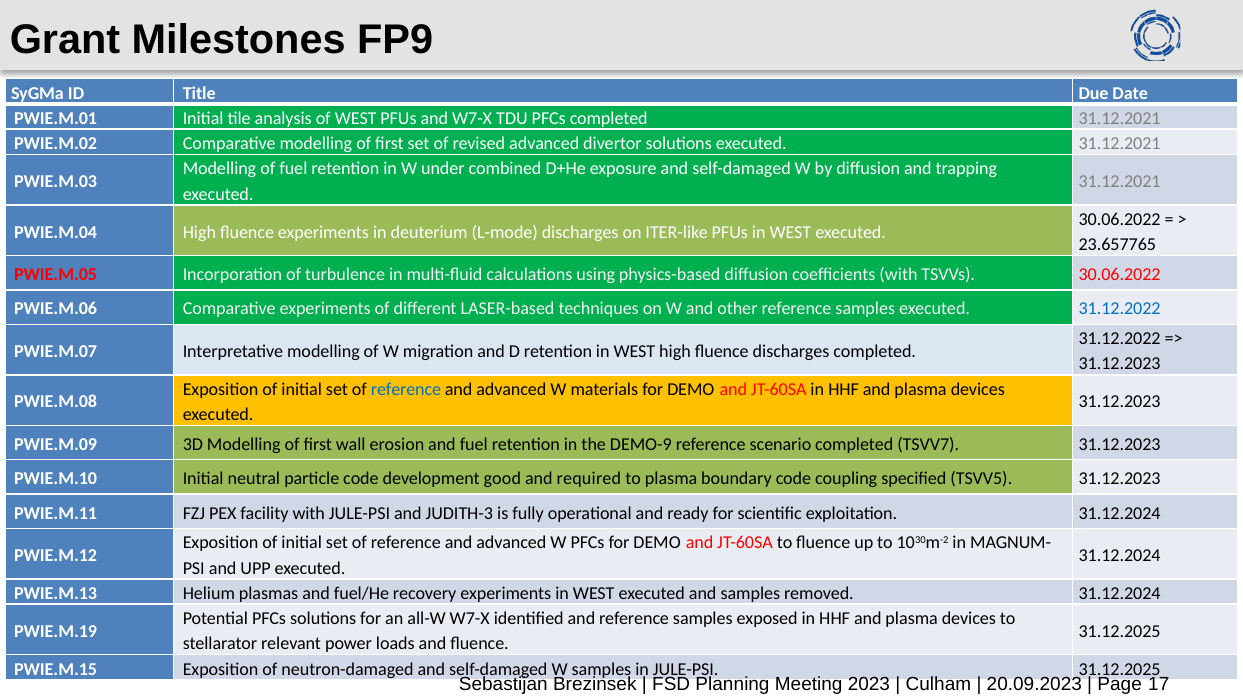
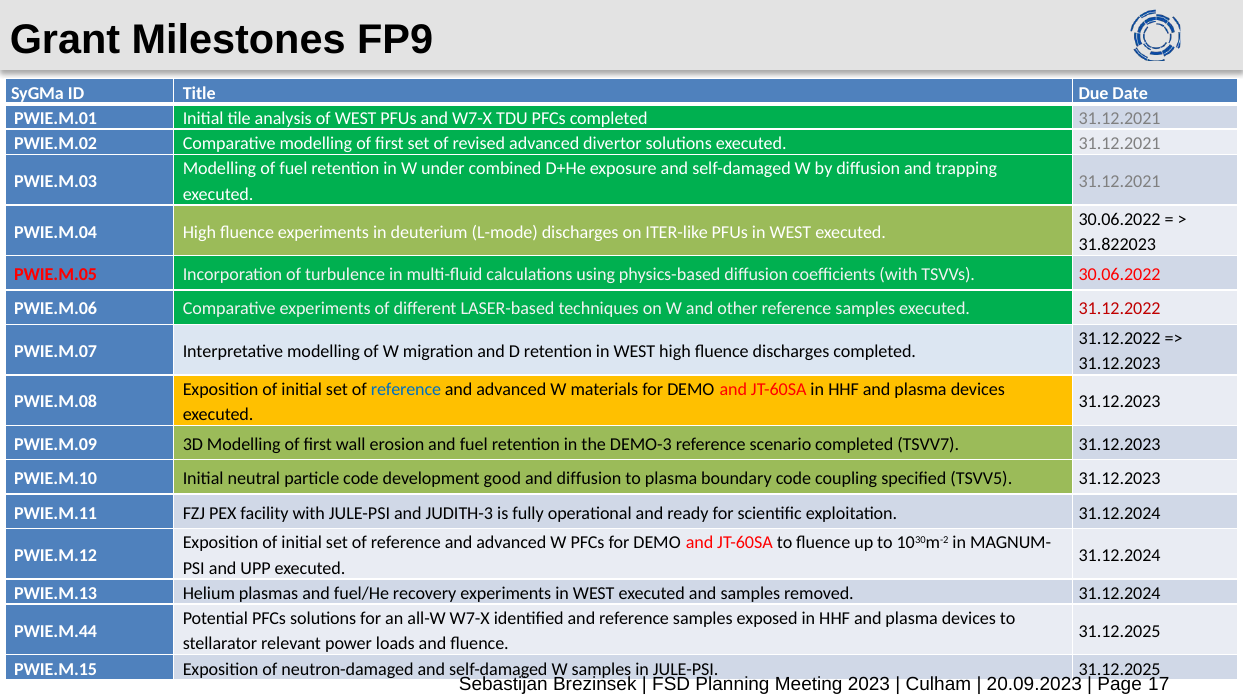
23.657765: 23.657765 -> 31.822023 (1117, 245)
31.12.2022 colour: blue -> red (1120, 309)
DEMO-9: DEMO-9 -> DEMO-3 (641, 444)
and required: required -> diffusion (589, 479)
PWIE.M.19: PWIE.M.19 -> PWIE.M.44 (56, 631)
